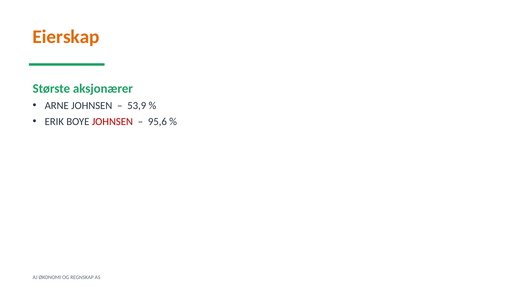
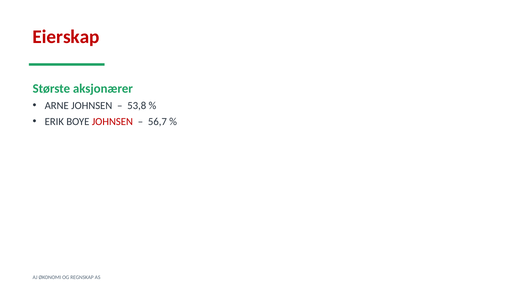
Eierskap colour: orange -> red (66, 37)
53,9: 53,9 -> 53,8 (137, 105)
95,6: 95,6 -> 56,7 (157, 122)
